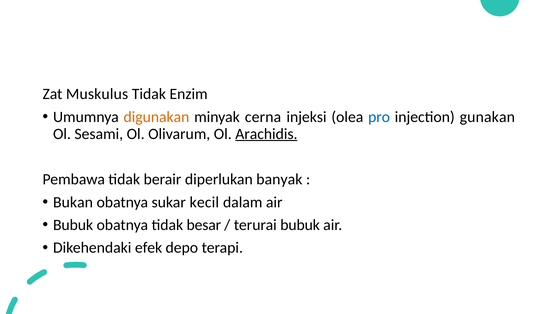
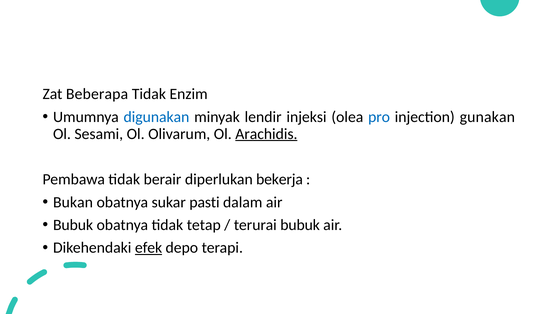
Muskulus: Muskulus -> Beberapa (97, 94)
digunakan colour: orange -> blue (156, 117)
cerna: cerna -> lendir (263, 117)
banyak: banyak -> bekerja (279, 179)
kecil: kecil -> pasti (205, 202)
besar: besar -> tetap (204, 225)
efek underline: none -> present (149, 248)
